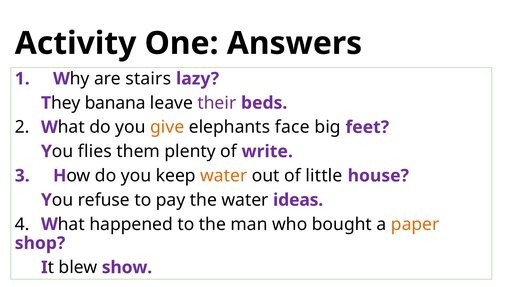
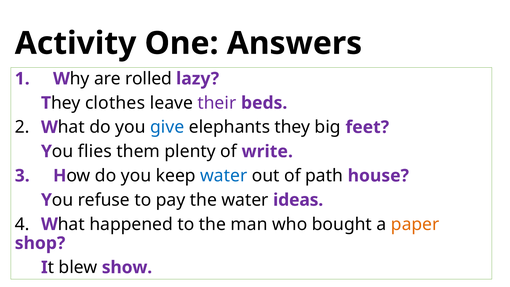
stairs: stairs -> rolled (149, 79)
banana: banana -> clothes (115, 103)
give colour: orange -> blue (167, 127)
face: face -> they (292, 127)
water colour: orange -> blue (224, 176)
little: little -> path (324, 176)
